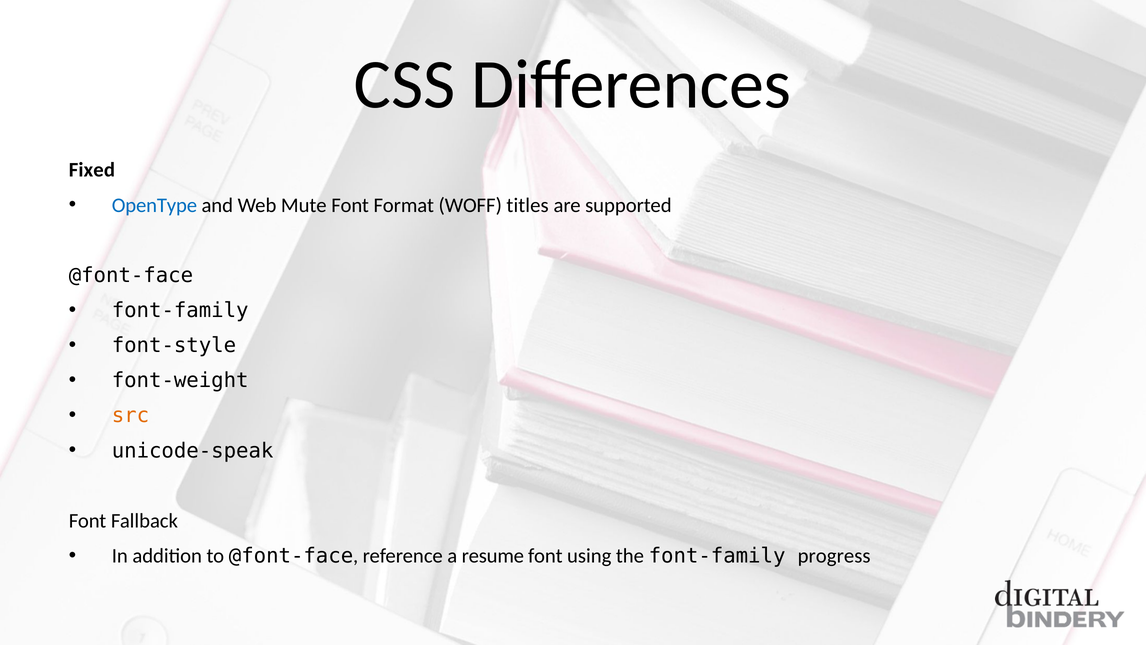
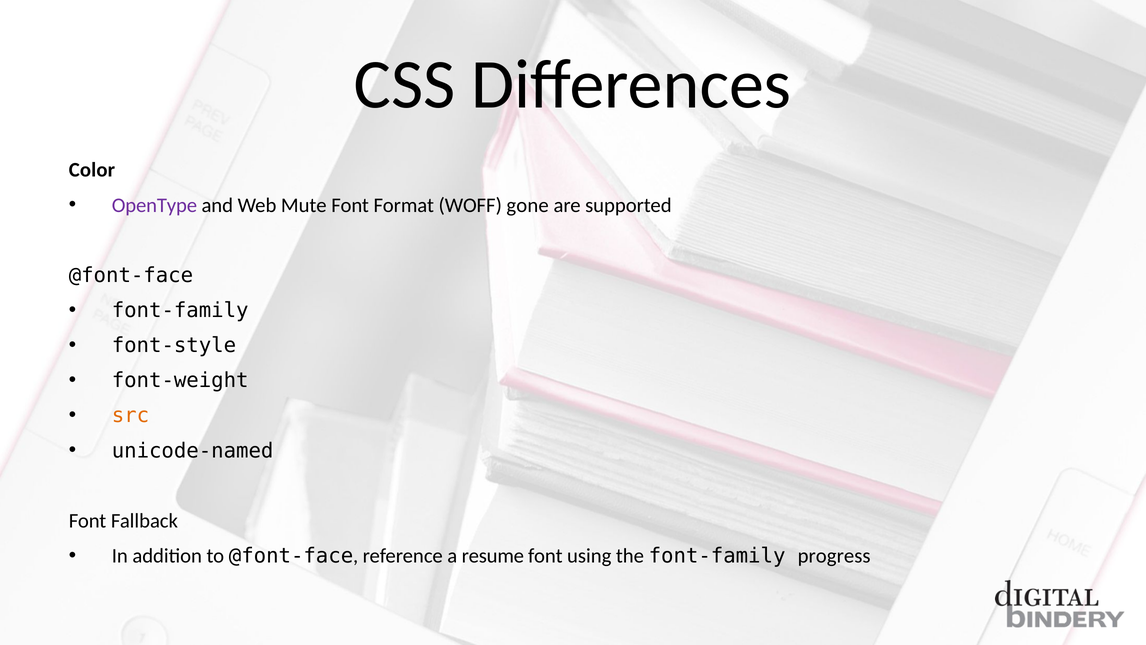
Fixed: Fixed -> Color (92, 170)
OpenType colour: blue -> purple (154, 205)
titles: titles -> gone (528, 205)
unicode-speak: unicode-speak -> unicode-named (193, 450)
